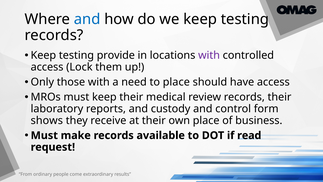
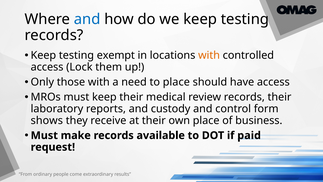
provide: provide -> exempt (116, 55)
with colour: purple -> orange (209, 55)
read: read -> paid (249, 135)
